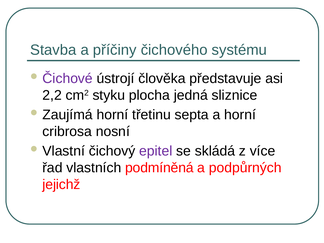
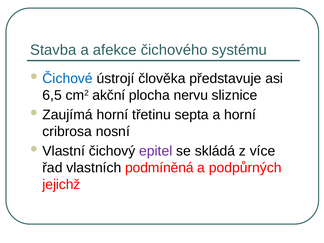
příčiny: příčiny -> afekce (115, 50)
Čichové colour: purple -> blue (68, 78)
2,2: 2,2 -> 6,5 (52, 95)
styku: styku -> akční (109, 95)
jedná: jedná -> nervu (191, 95)
